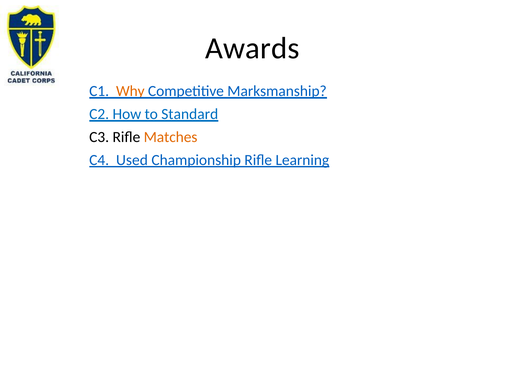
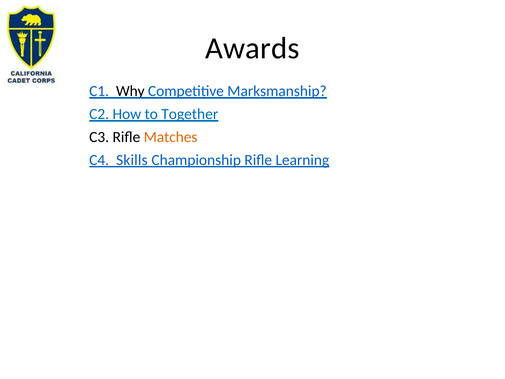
Why colour: orange -> black (130, 91)
Standard: Standard -> Together (190, 114)
Used: Used -> Skills (132, 160)
